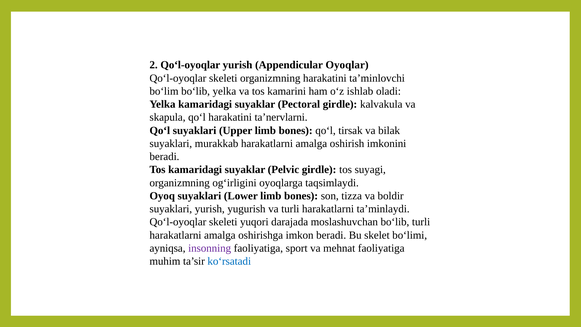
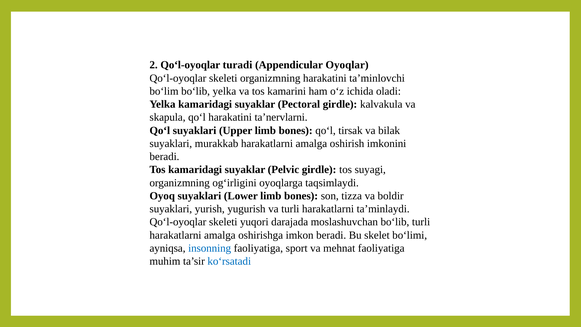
Qo‘l-oyoqlar yurish: yurish -> turadi (238, 65)
ishlab: ishlab -> ichida (360, 91)
insonning colour: purple -> blue (210, 248)
